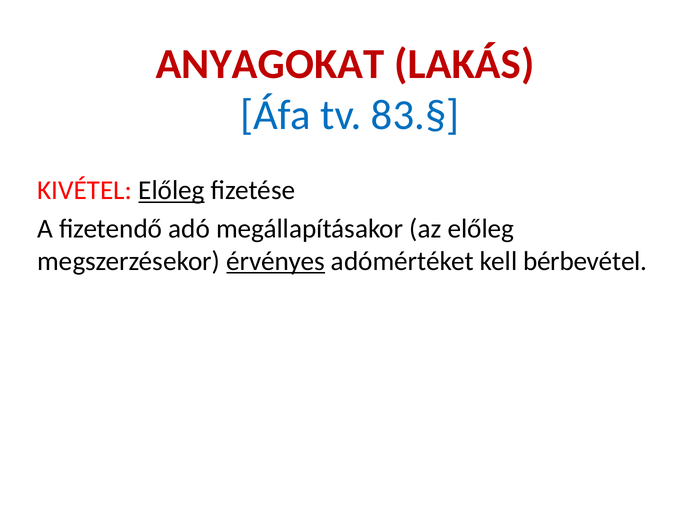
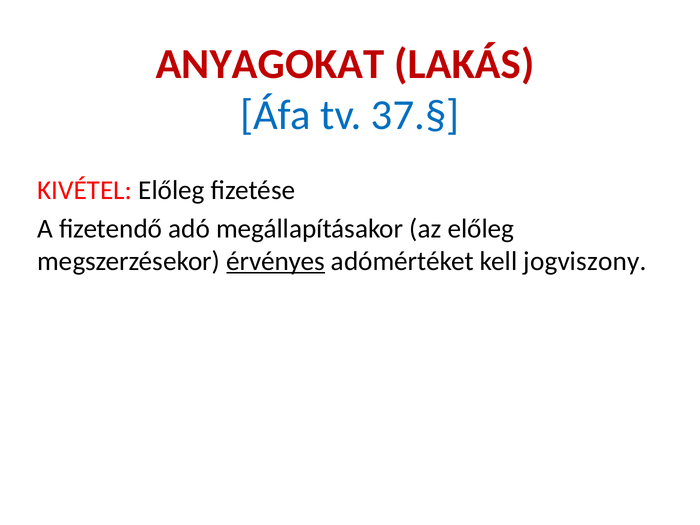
83.§: 83.§ -> 37.§ (415, 115)
Előleg underline: present -> none (171, 190)
bérbevétel: bérbevétel -> jogviszony (585, 261)
